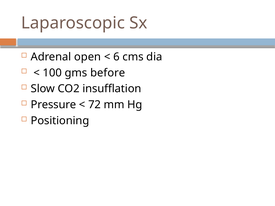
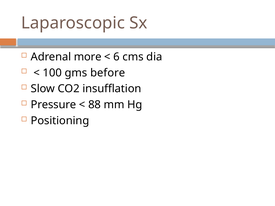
open: open -> more (88, 57)
72: 72 -> 88 (95, 105)
